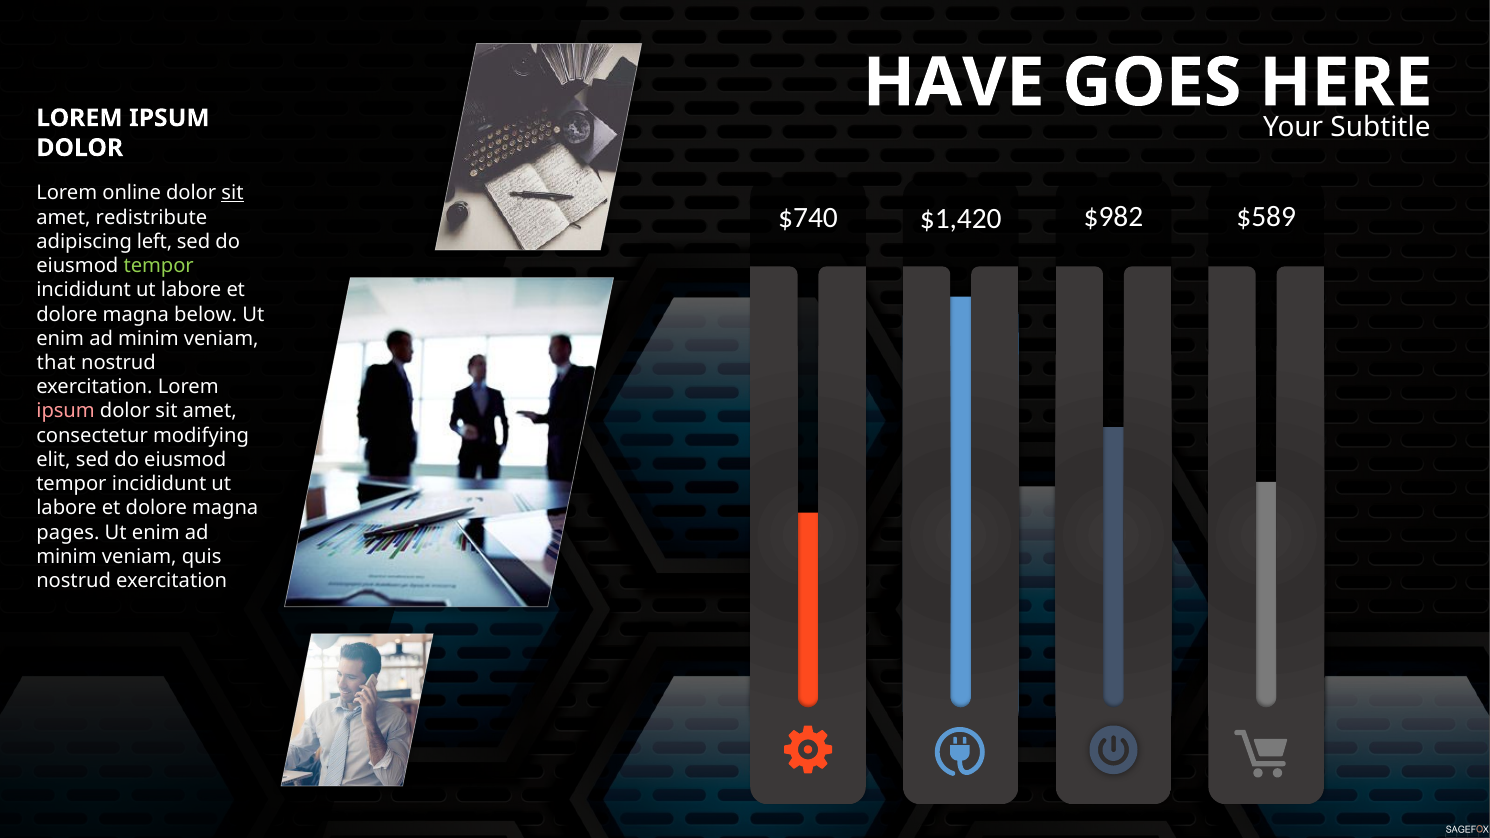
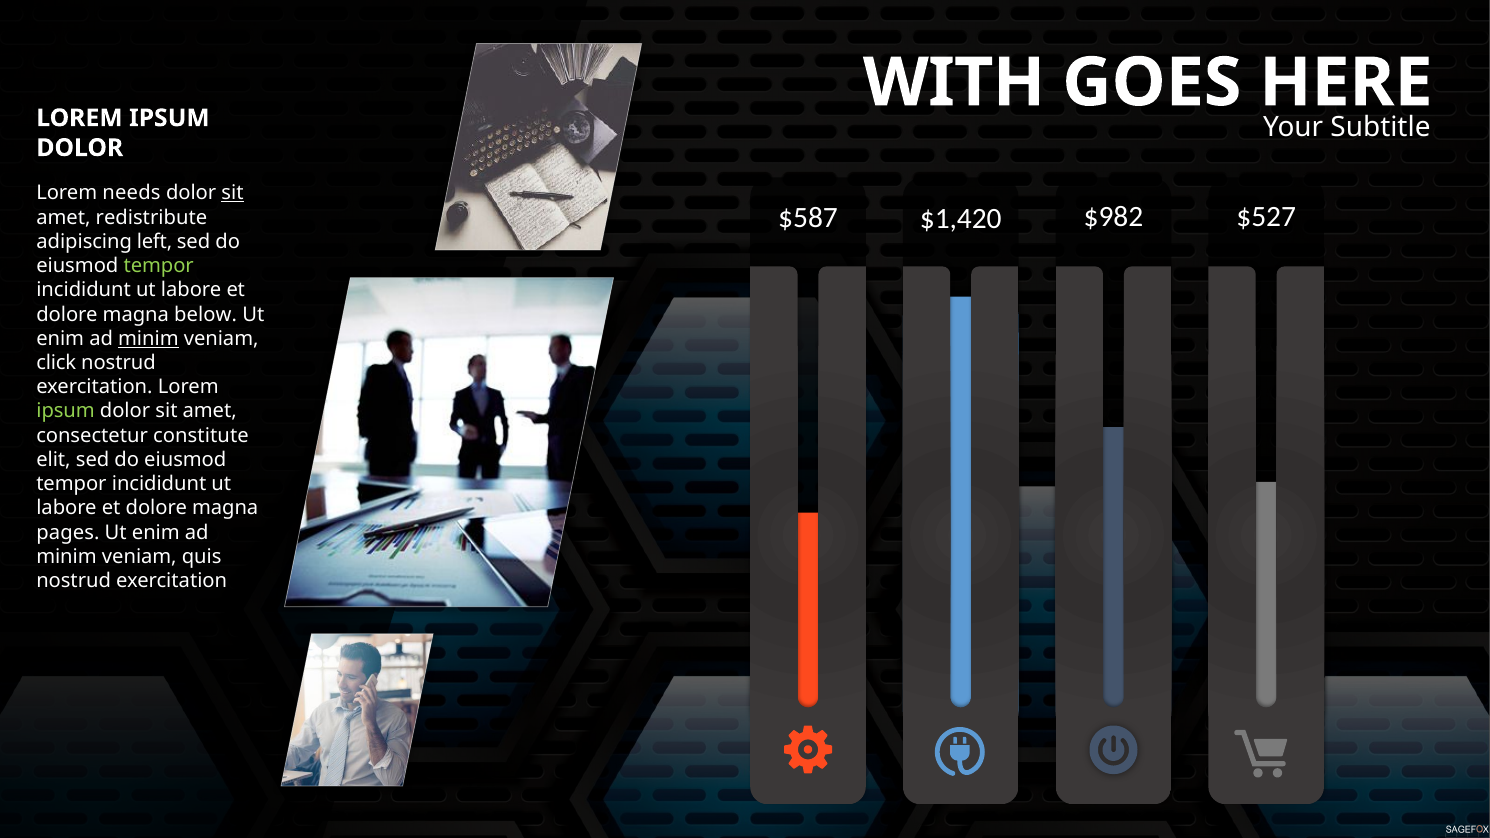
HAVE: HAVE -> WITH (954, 83)
online: online -> needs (132, 193)
$740: $740 -> $587 (808, 217)
$589: $589 -> $527 (1266, 216)
minim underline: none -> present (148, 339)
that: that -> click (56, 363)
ipsum colour: pink -> light green (66, 411)
modifying: modifying -> constitute (201, 436)
